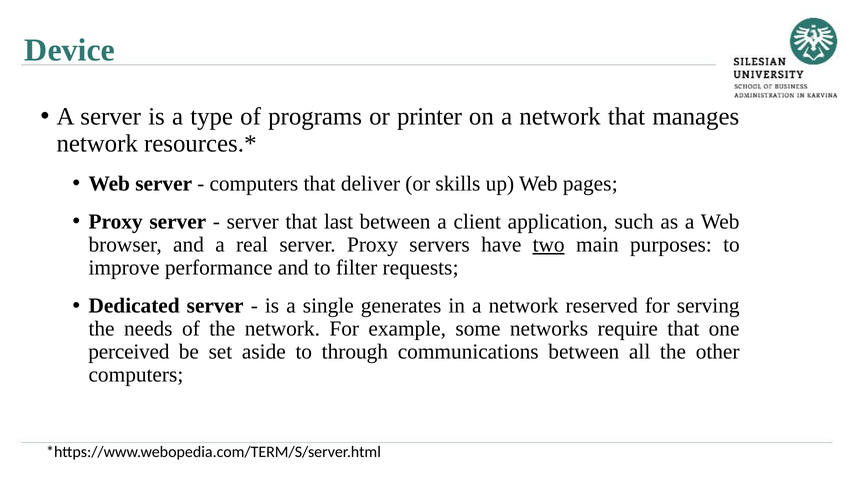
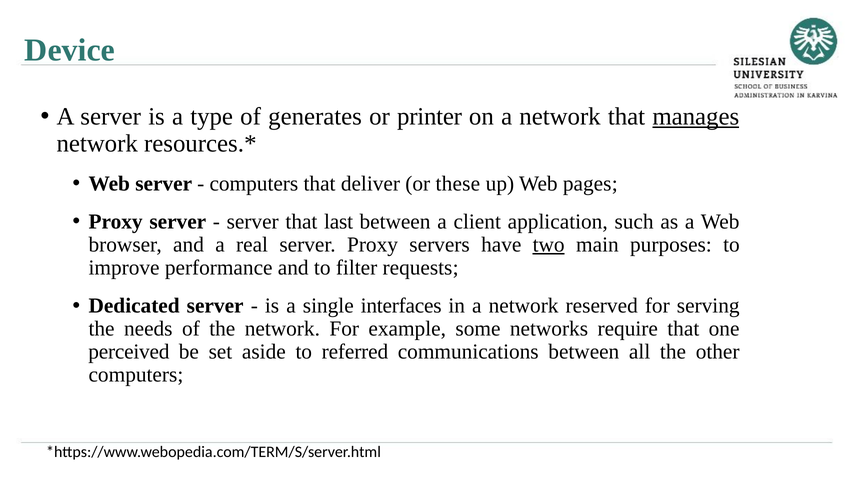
programs: programs -> generates (315, 117)
manages underline: none -> present (696, 117)
skills: skills -> these (458, 183)
generates: generates -> interfaces (401, 306)
through: through -> referred (355, 352)
